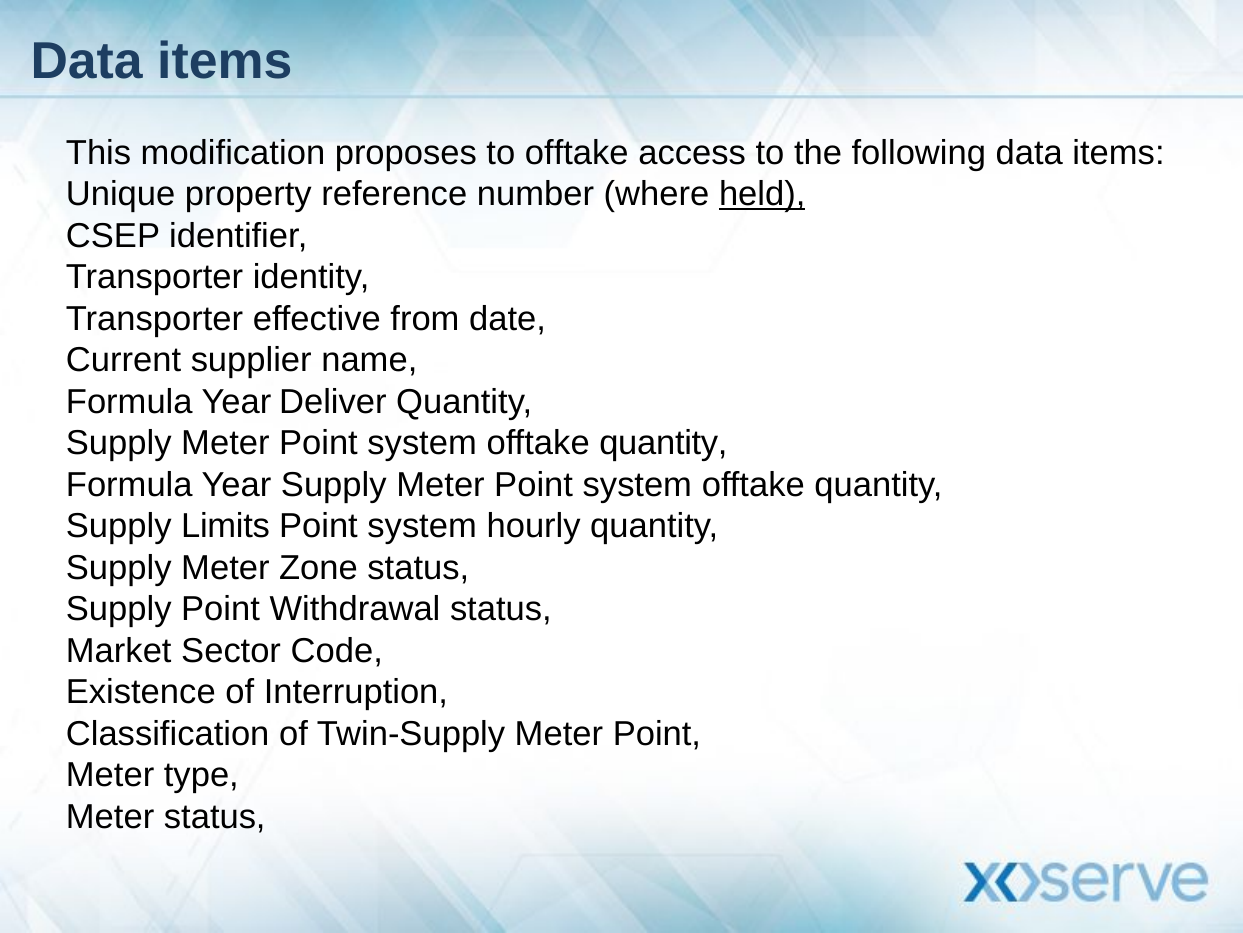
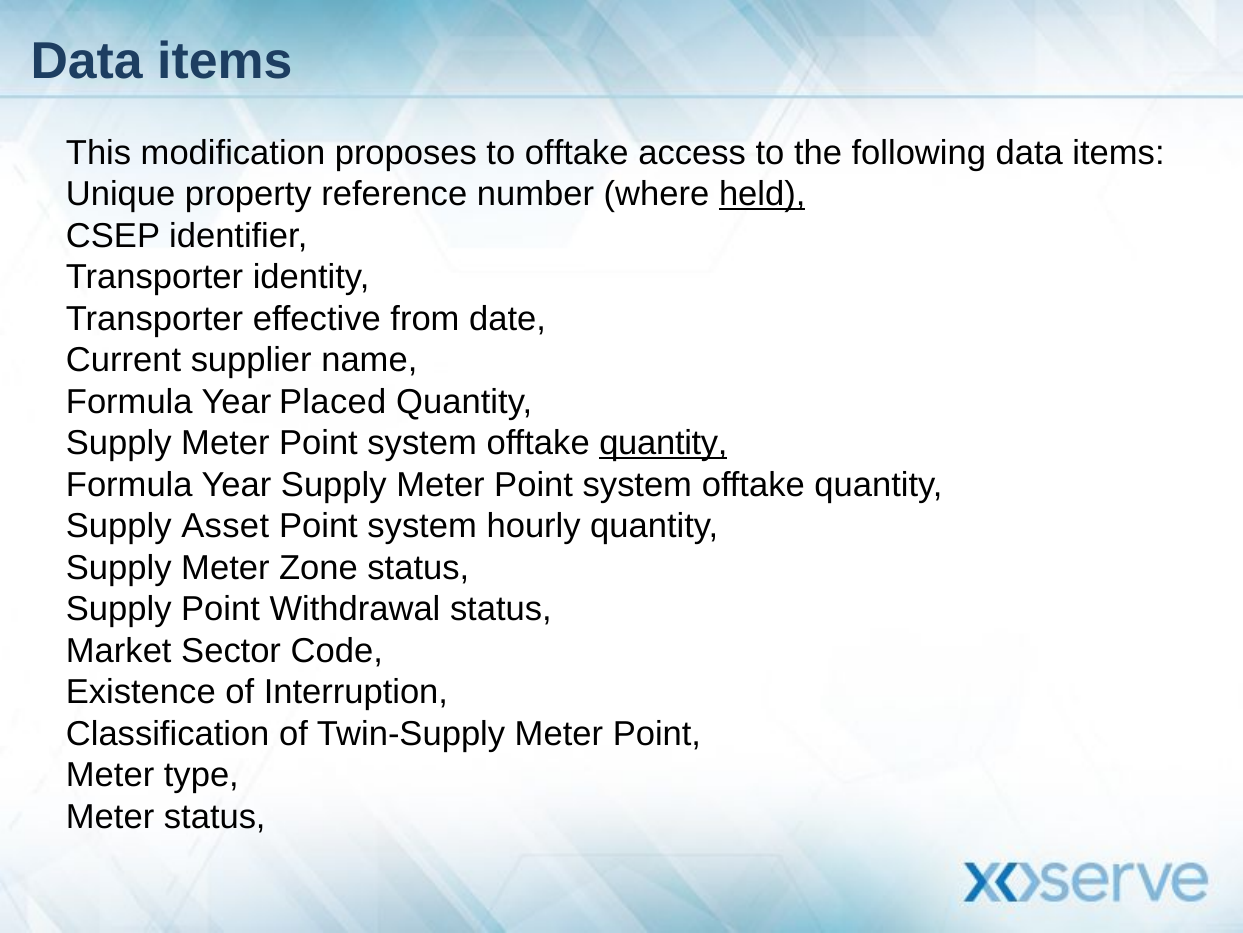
Deliver: Deliver -> Placed (333, 401)
quantity underline: none -> present (663, 443)
Limits: Limits -> Asset (225, 526)
